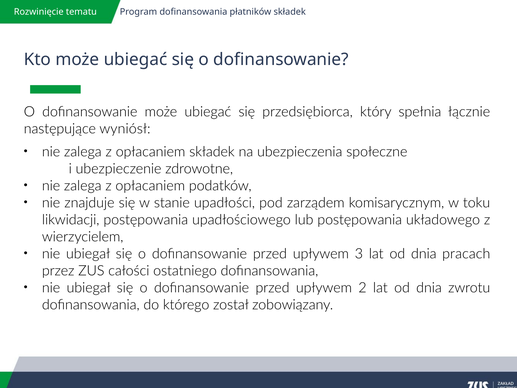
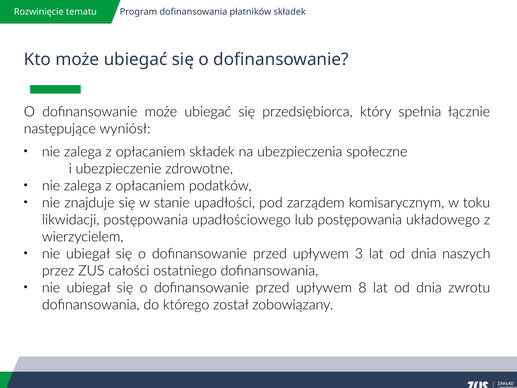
pracach: pracach -> naszych (466, 254)
2: 2 -> 8 (362, 288)
